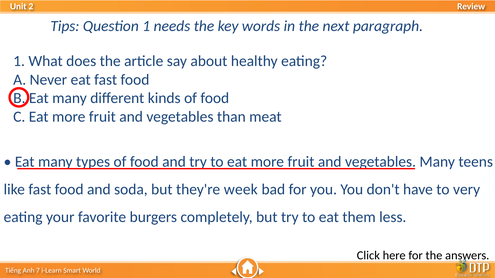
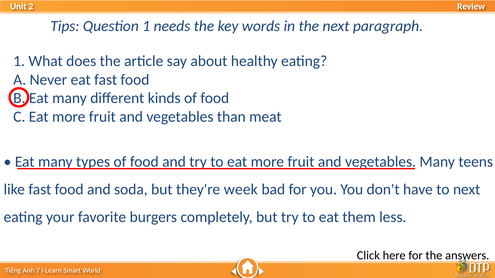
to very: very -> next (467, 190)
